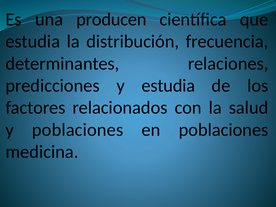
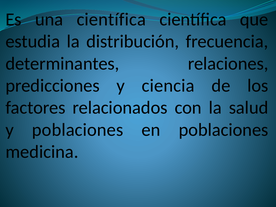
una producen: producen -> científica (111, 19)
y estudia: estudia -> ciencia (168, 86)
